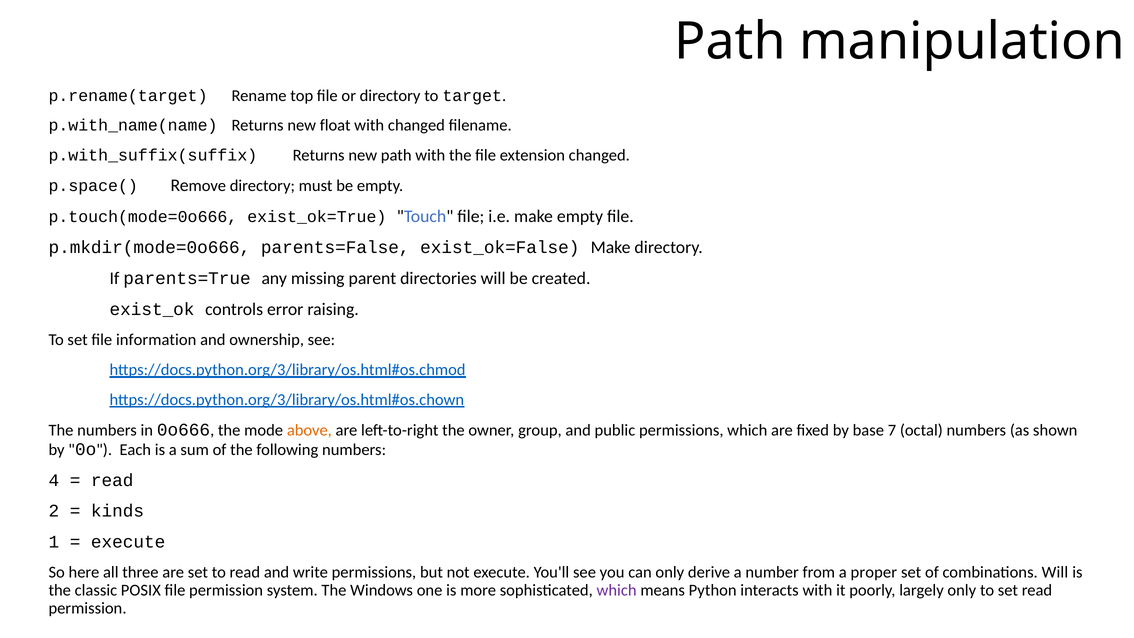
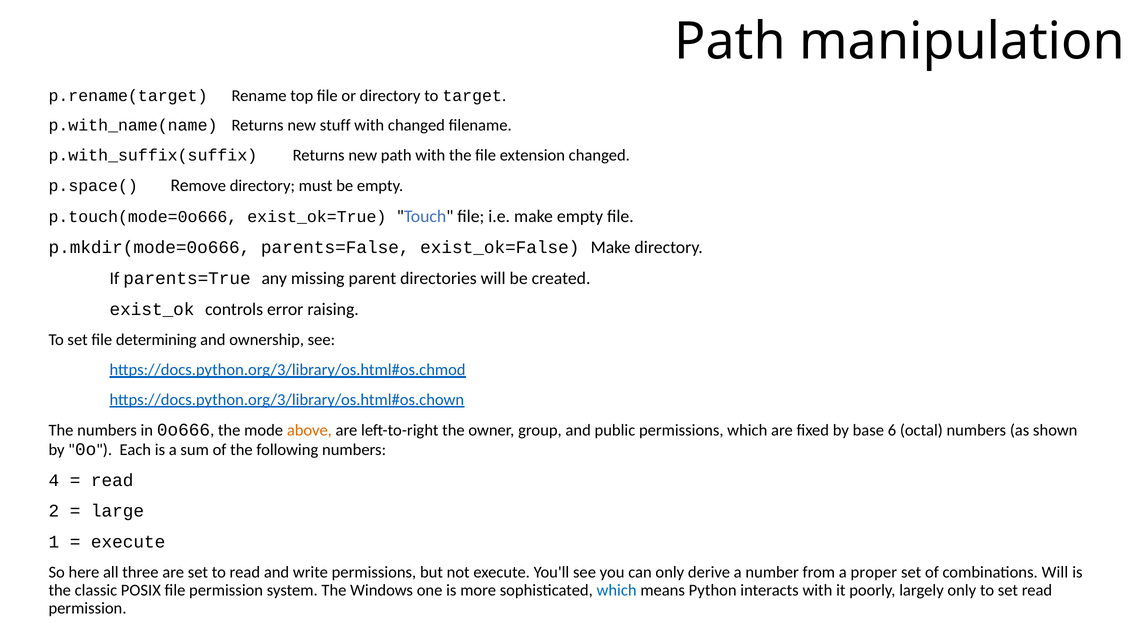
float: float -> stuff (335, 125)
information: information -> determining (156, 340)
7: 7 -> 6 (892, 430)
kinds: kinds -> large (118, 511)
which colour: purple -> blue (617, 590)
